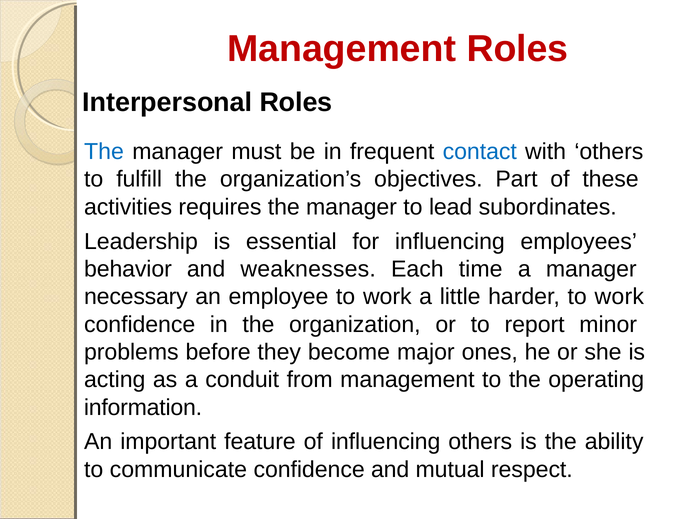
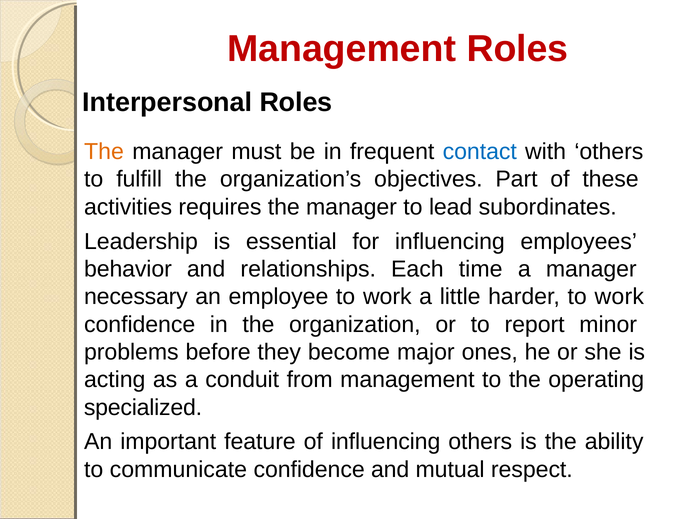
The colour: blue -> orange (104, 152)
weaknesses: weaknesses -> relationships (308, 269)
information: information -> specialized (143, 408)
